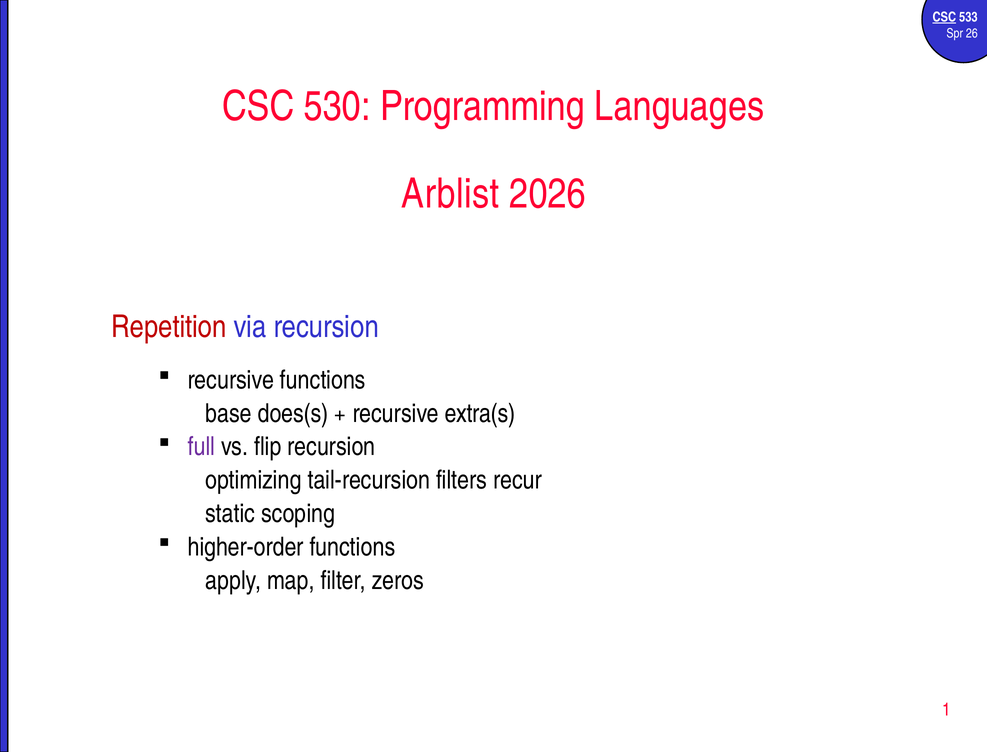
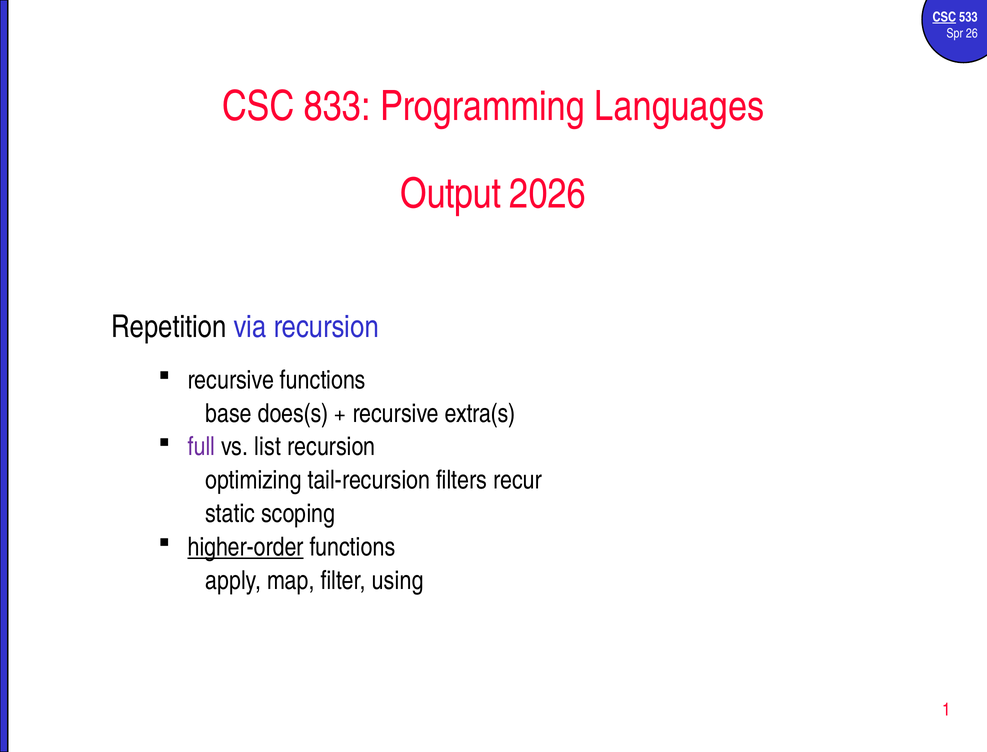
530: 530 -> 833 (337, 106)
Arblist: Arblist -> Output (451, 194)
Repetition colour: red -> black (169, 327)
flip: flip -> list (268, 447)
higher-order underline: none -> present (246, 547)
zeros: zeros -> using (398, 580)
